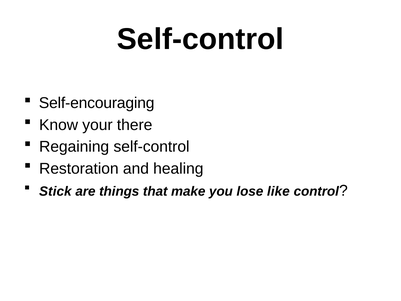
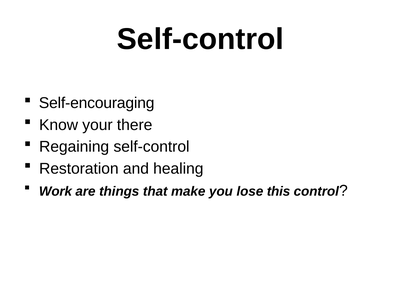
Stick: Stick -> Work (55, 191)
like: like -> this (279, 191)
